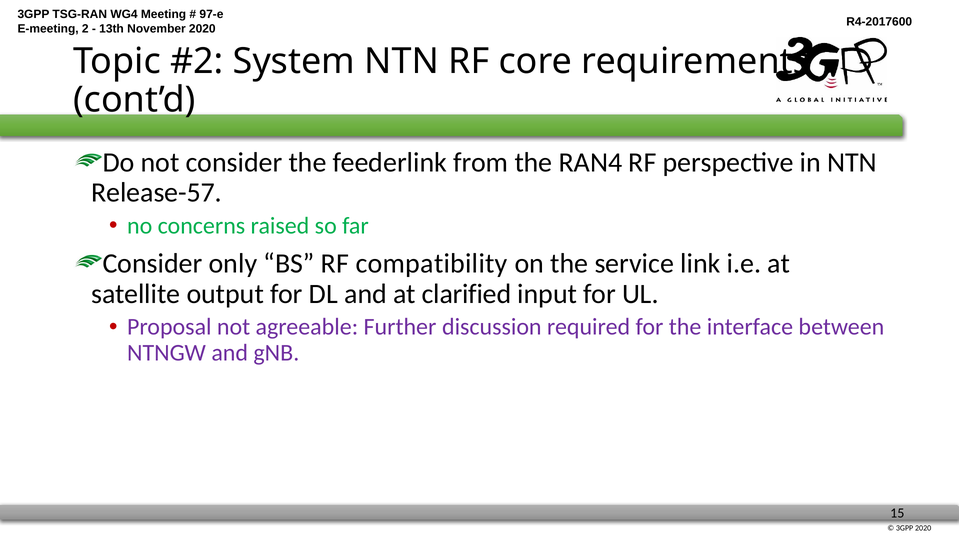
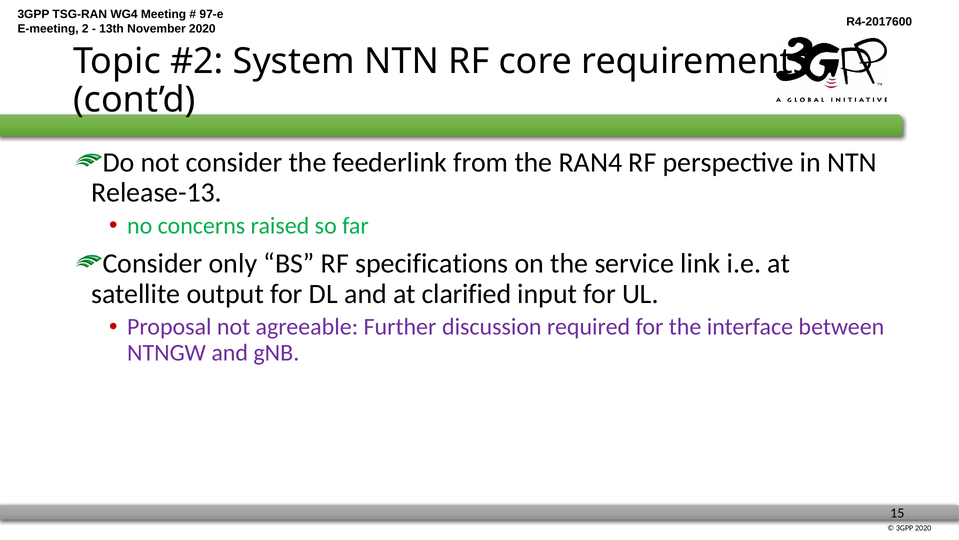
Release-57: Release-57 -> Release-13 (157, 192)
compatibility: compatibility -> specifications (432, 263)
